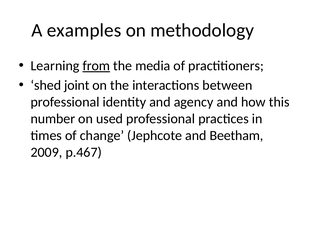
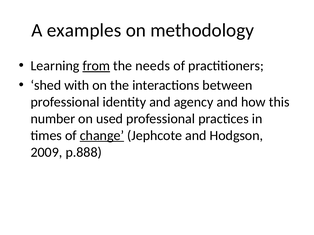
media: media -> needs (153, 66)
joint: joint -> with (77, 85)
change underline: none -> present (102, 136)
Beetham: Beetham -> Hodgson (236, 136)
p.467: p.467 -> p.888 (84, 152)
